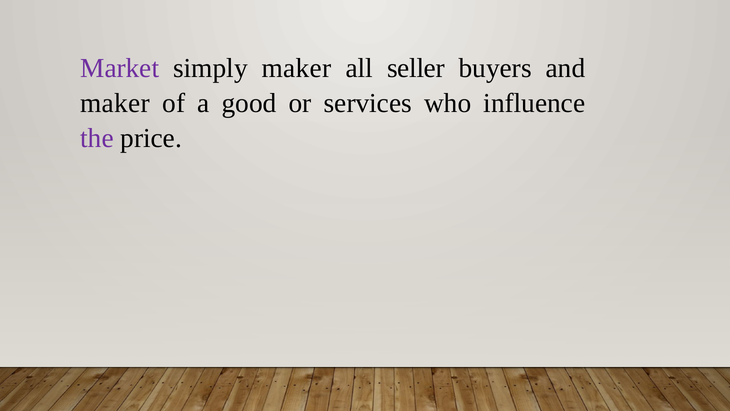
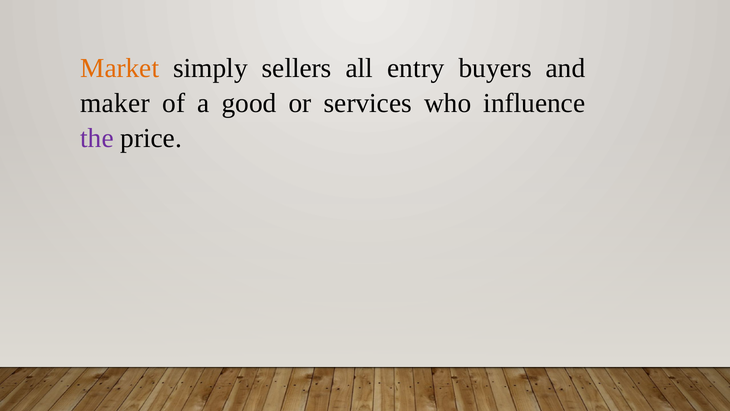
Market colour: purple -> orange (120, 68)
simply maker: maker -> sellers (297, 68)
seller: seller -> entry (416, 68)
